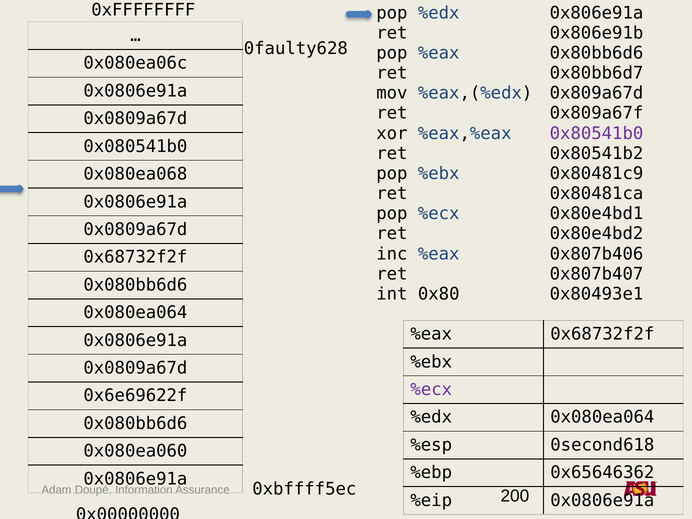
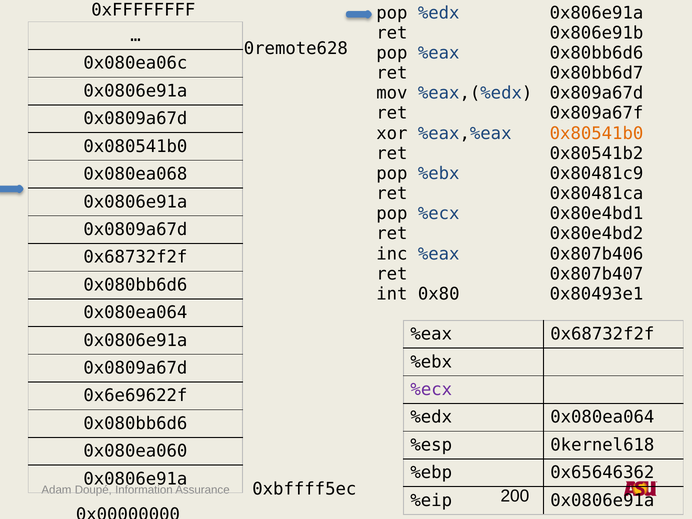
0faulty628: 0faulty628 -> 0remote628 (296, 49)
0x80541b0 colour: purple -> orange (597, 133)
0second618: 0second618 -> 0kernel618 (602, 445)
